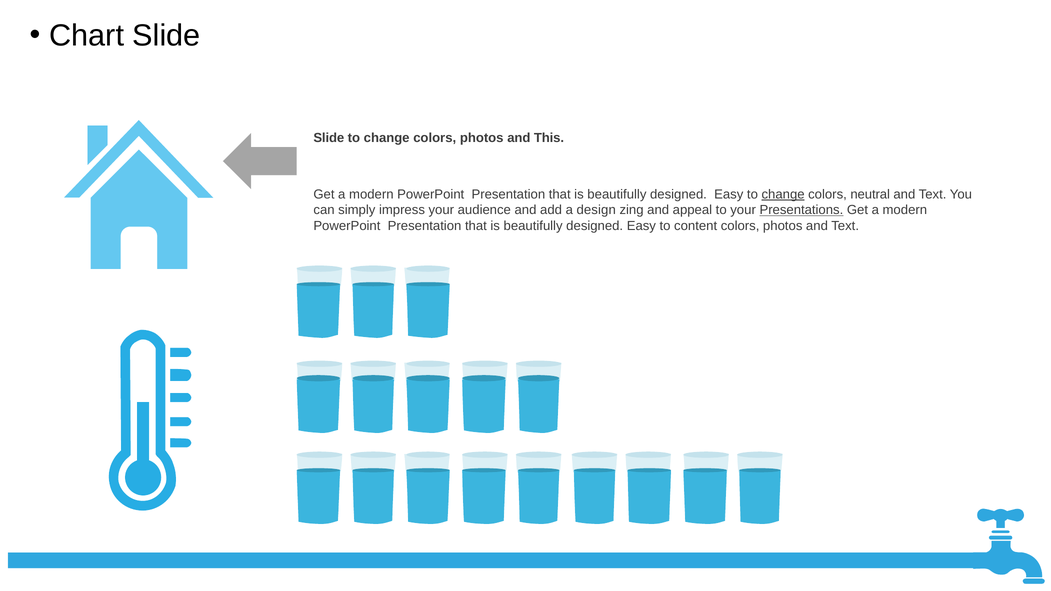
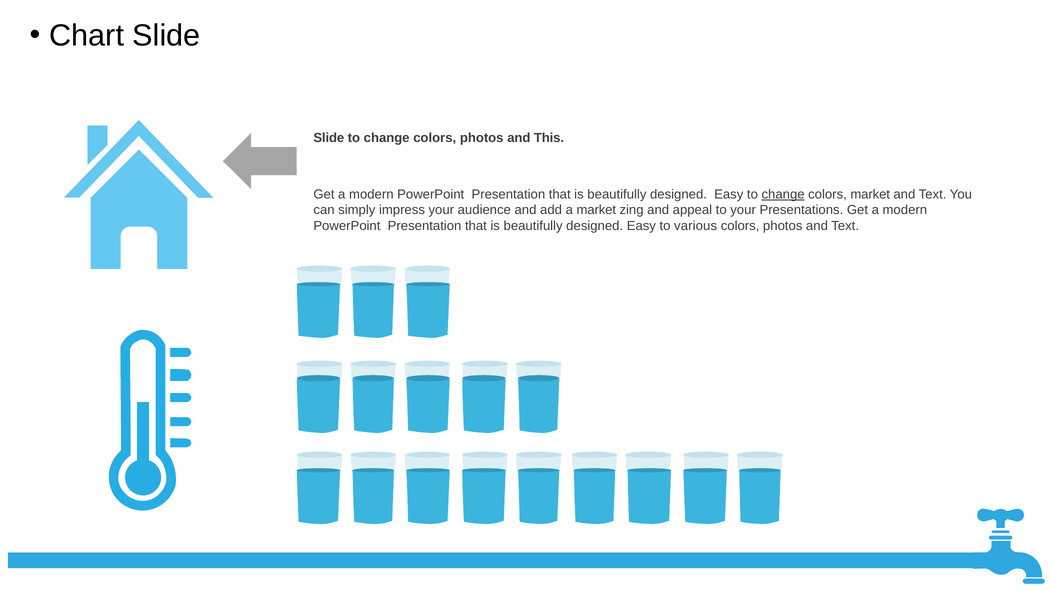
colors neutral: neutral -> market (870, 194)
a design: design -> market (596, 210)
Presentations underline: present -> none (801, 210)
content: content -> various (696, 226)
